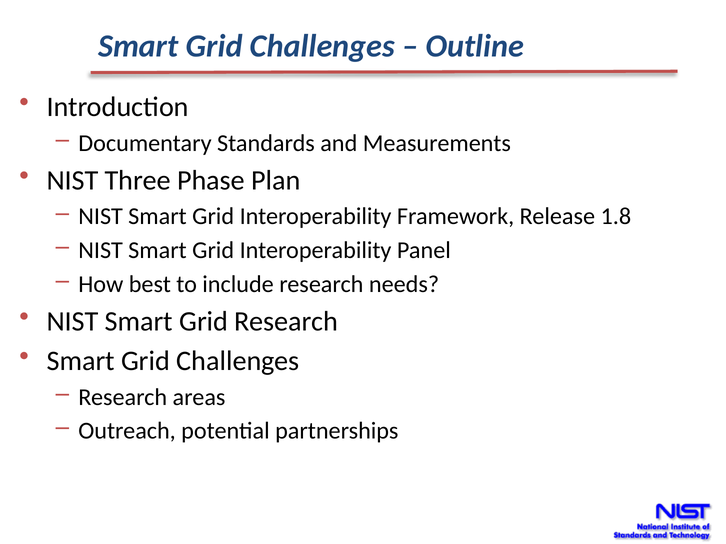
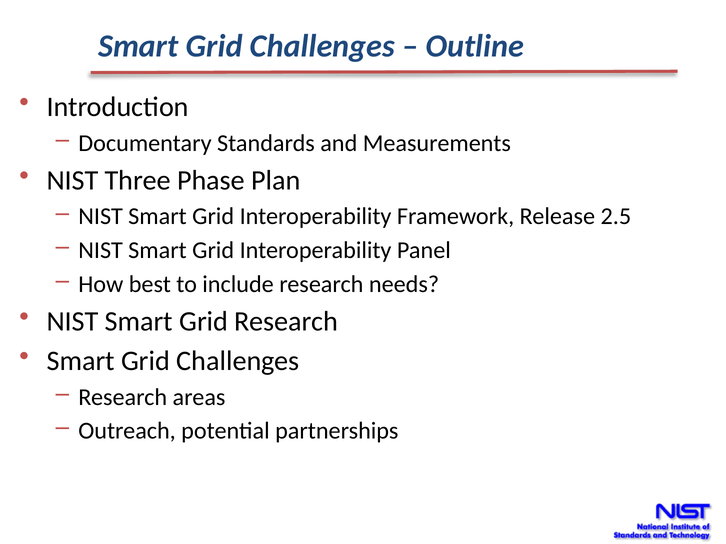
1.8: 1.8 -> 2.5 (616, 217)
